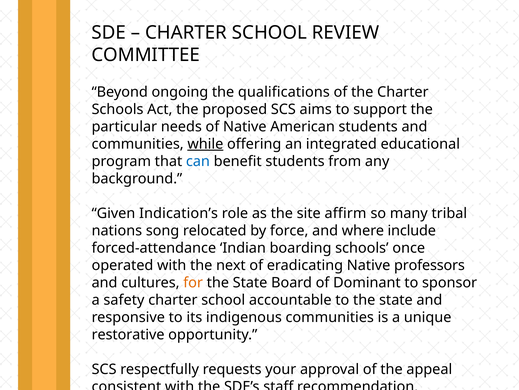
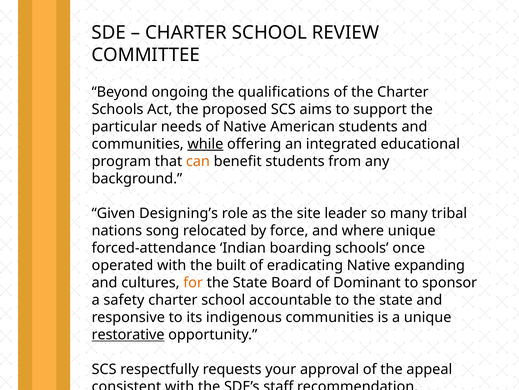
can colour: blue -> orange (198, 161)
Indication’s: Indication’s -> Designing’s (179, 213)
affirm: affirm -> leader (346, 213)
where include: include -> unique (412, 230)
next: next -> built (231, 265)
professors: professors -> expanding (429, 265)
restorative underline: none -> present (128, 334)
